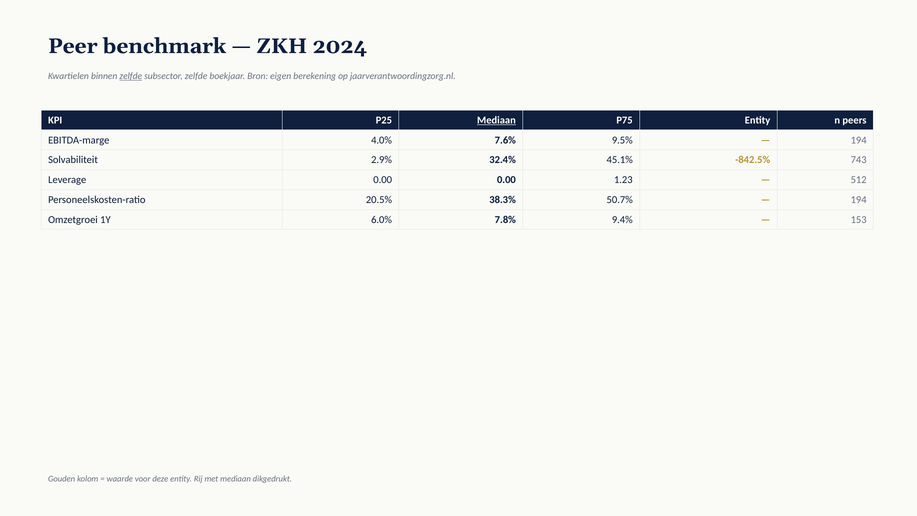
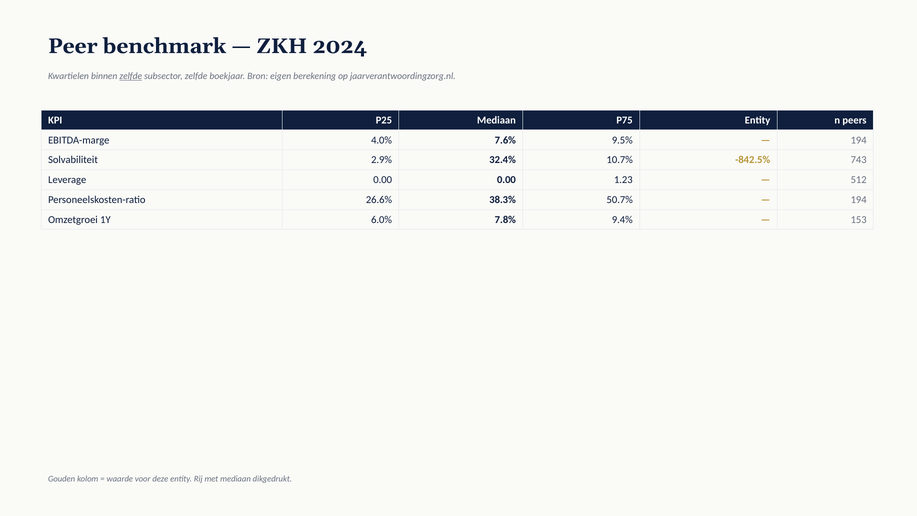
Mediaan underline: present -> none (496, 120)
45.1%: 45.1% -> 10.7% (620, 160)
20.5%: 20.5% -> 26.6% (379, 200)
